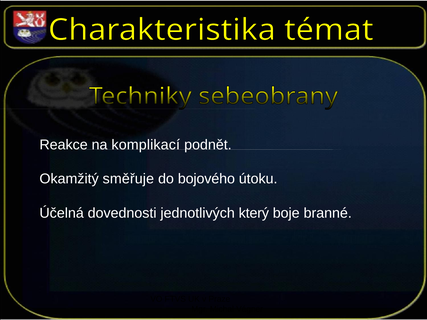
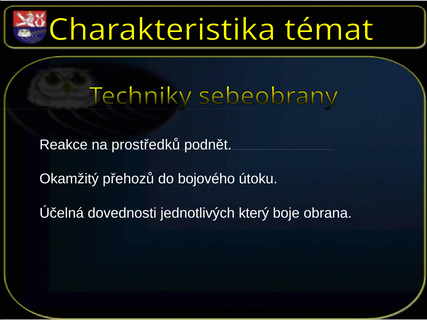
komplikací: komplikací -> prostředků (146, 145)
směřuje: směřuje -> přehozů (128, 179)
branné: branné -> obrana (328, 213)
